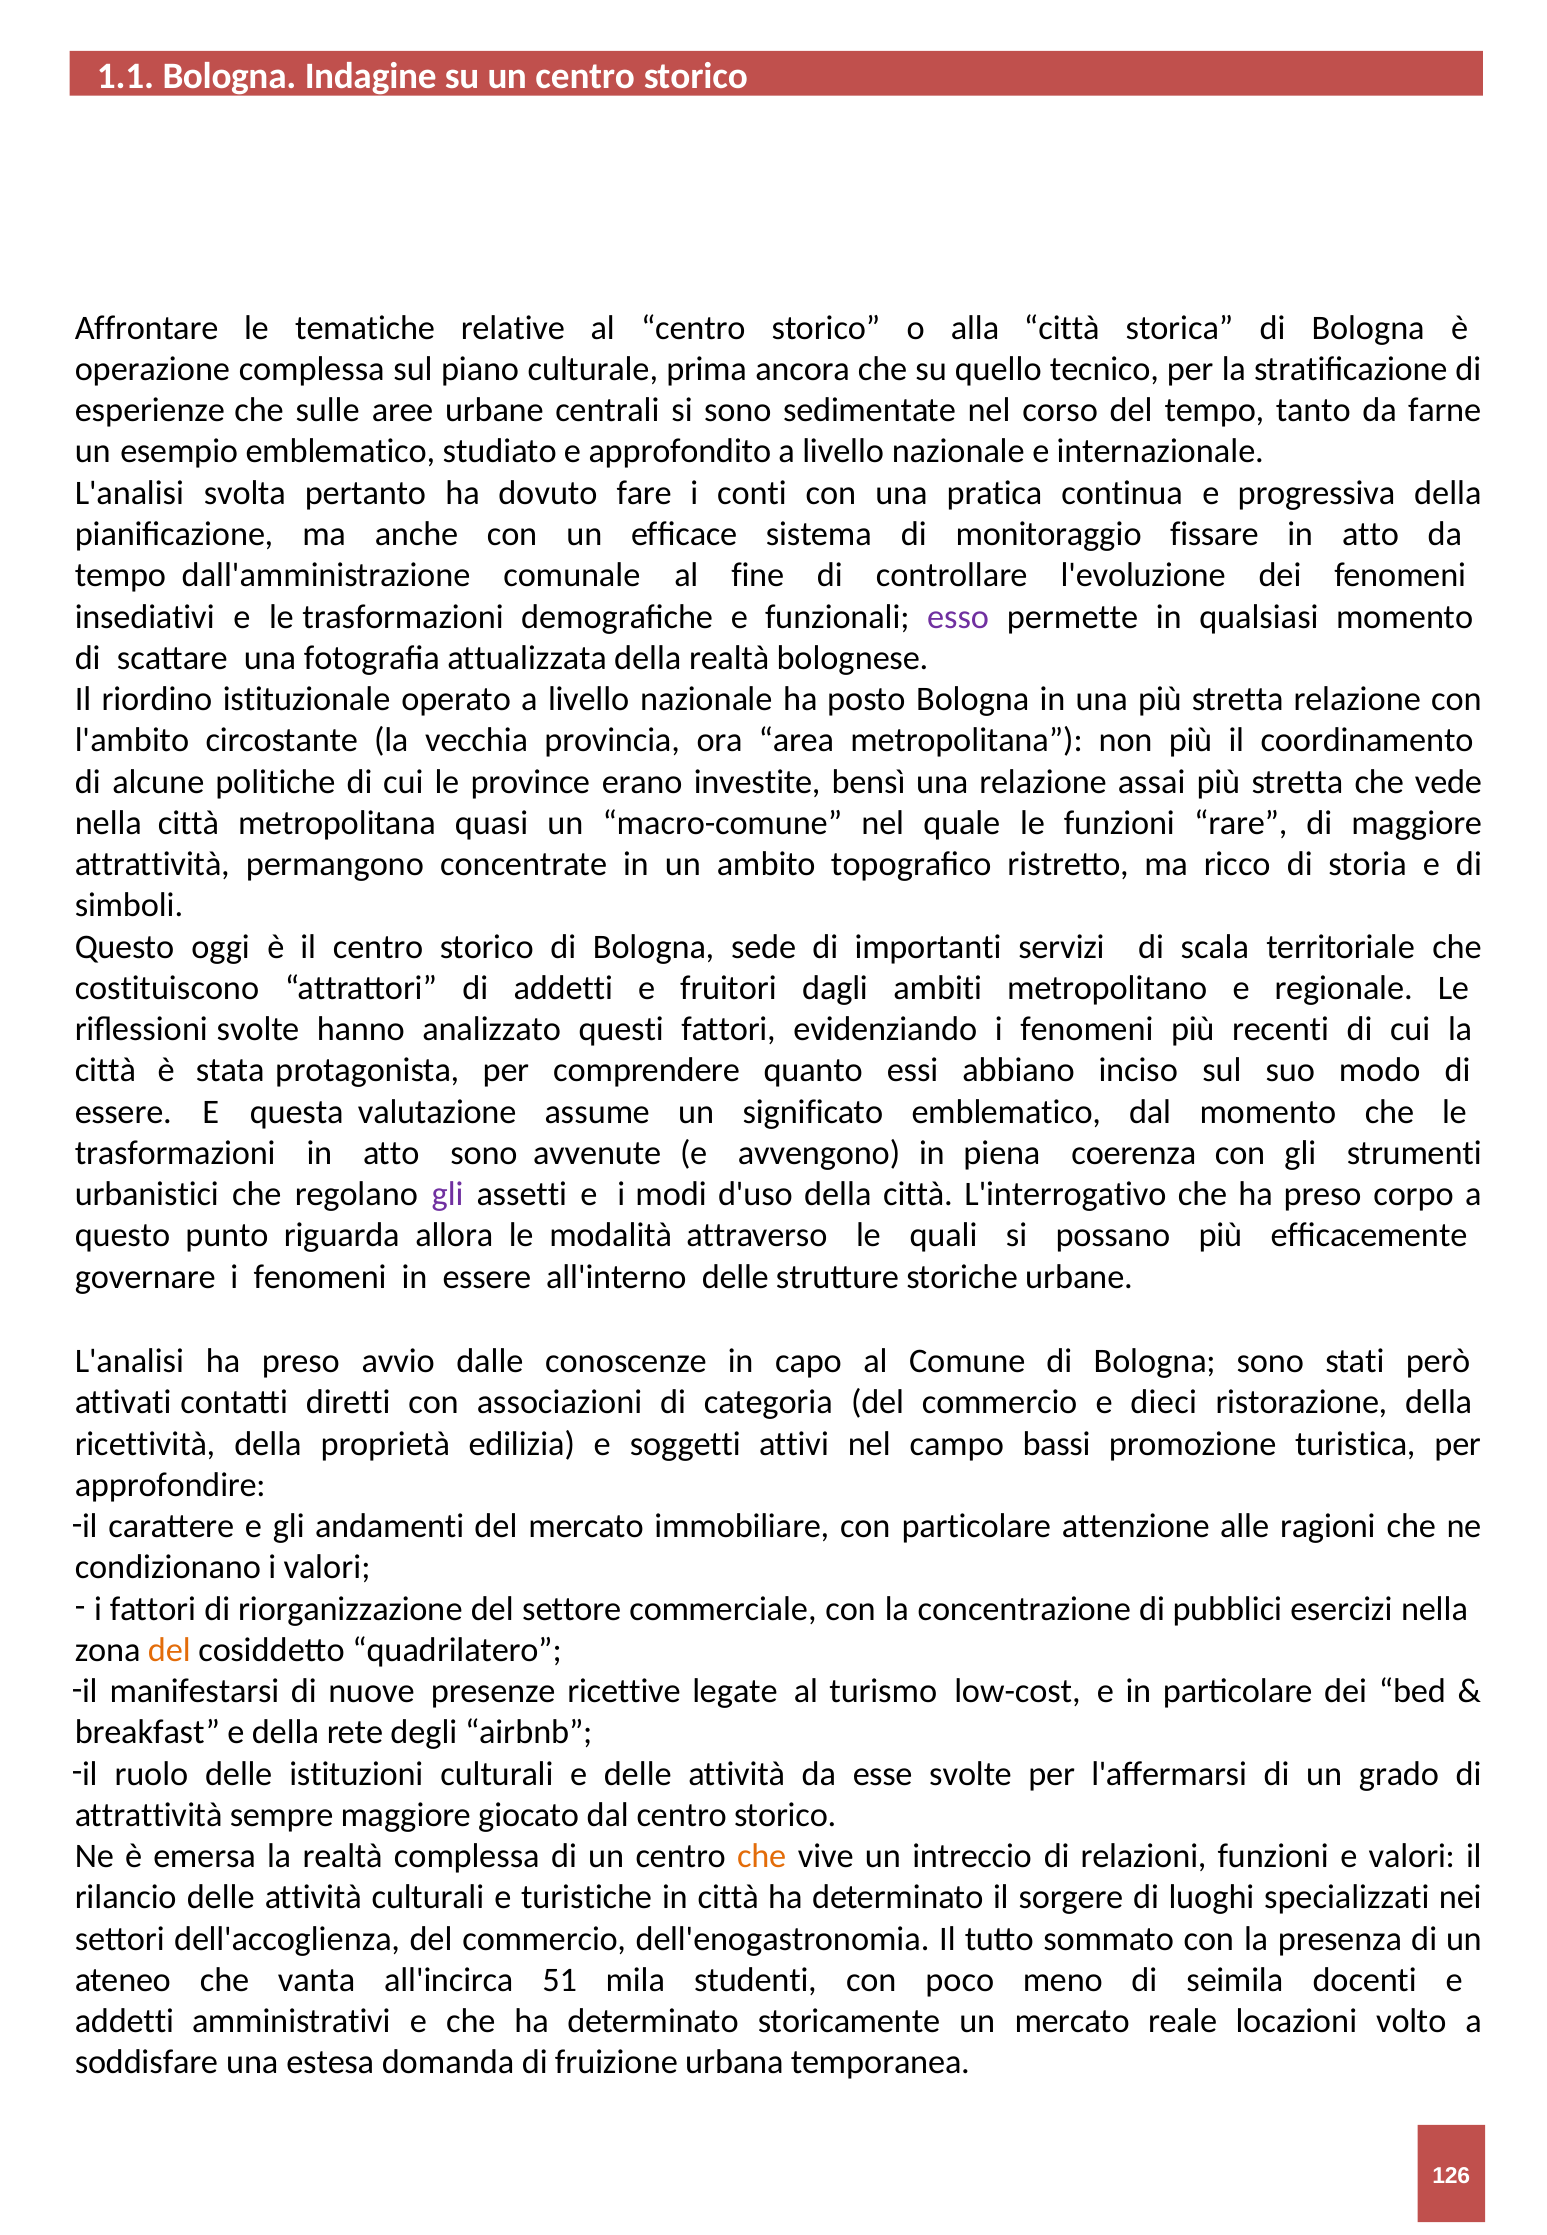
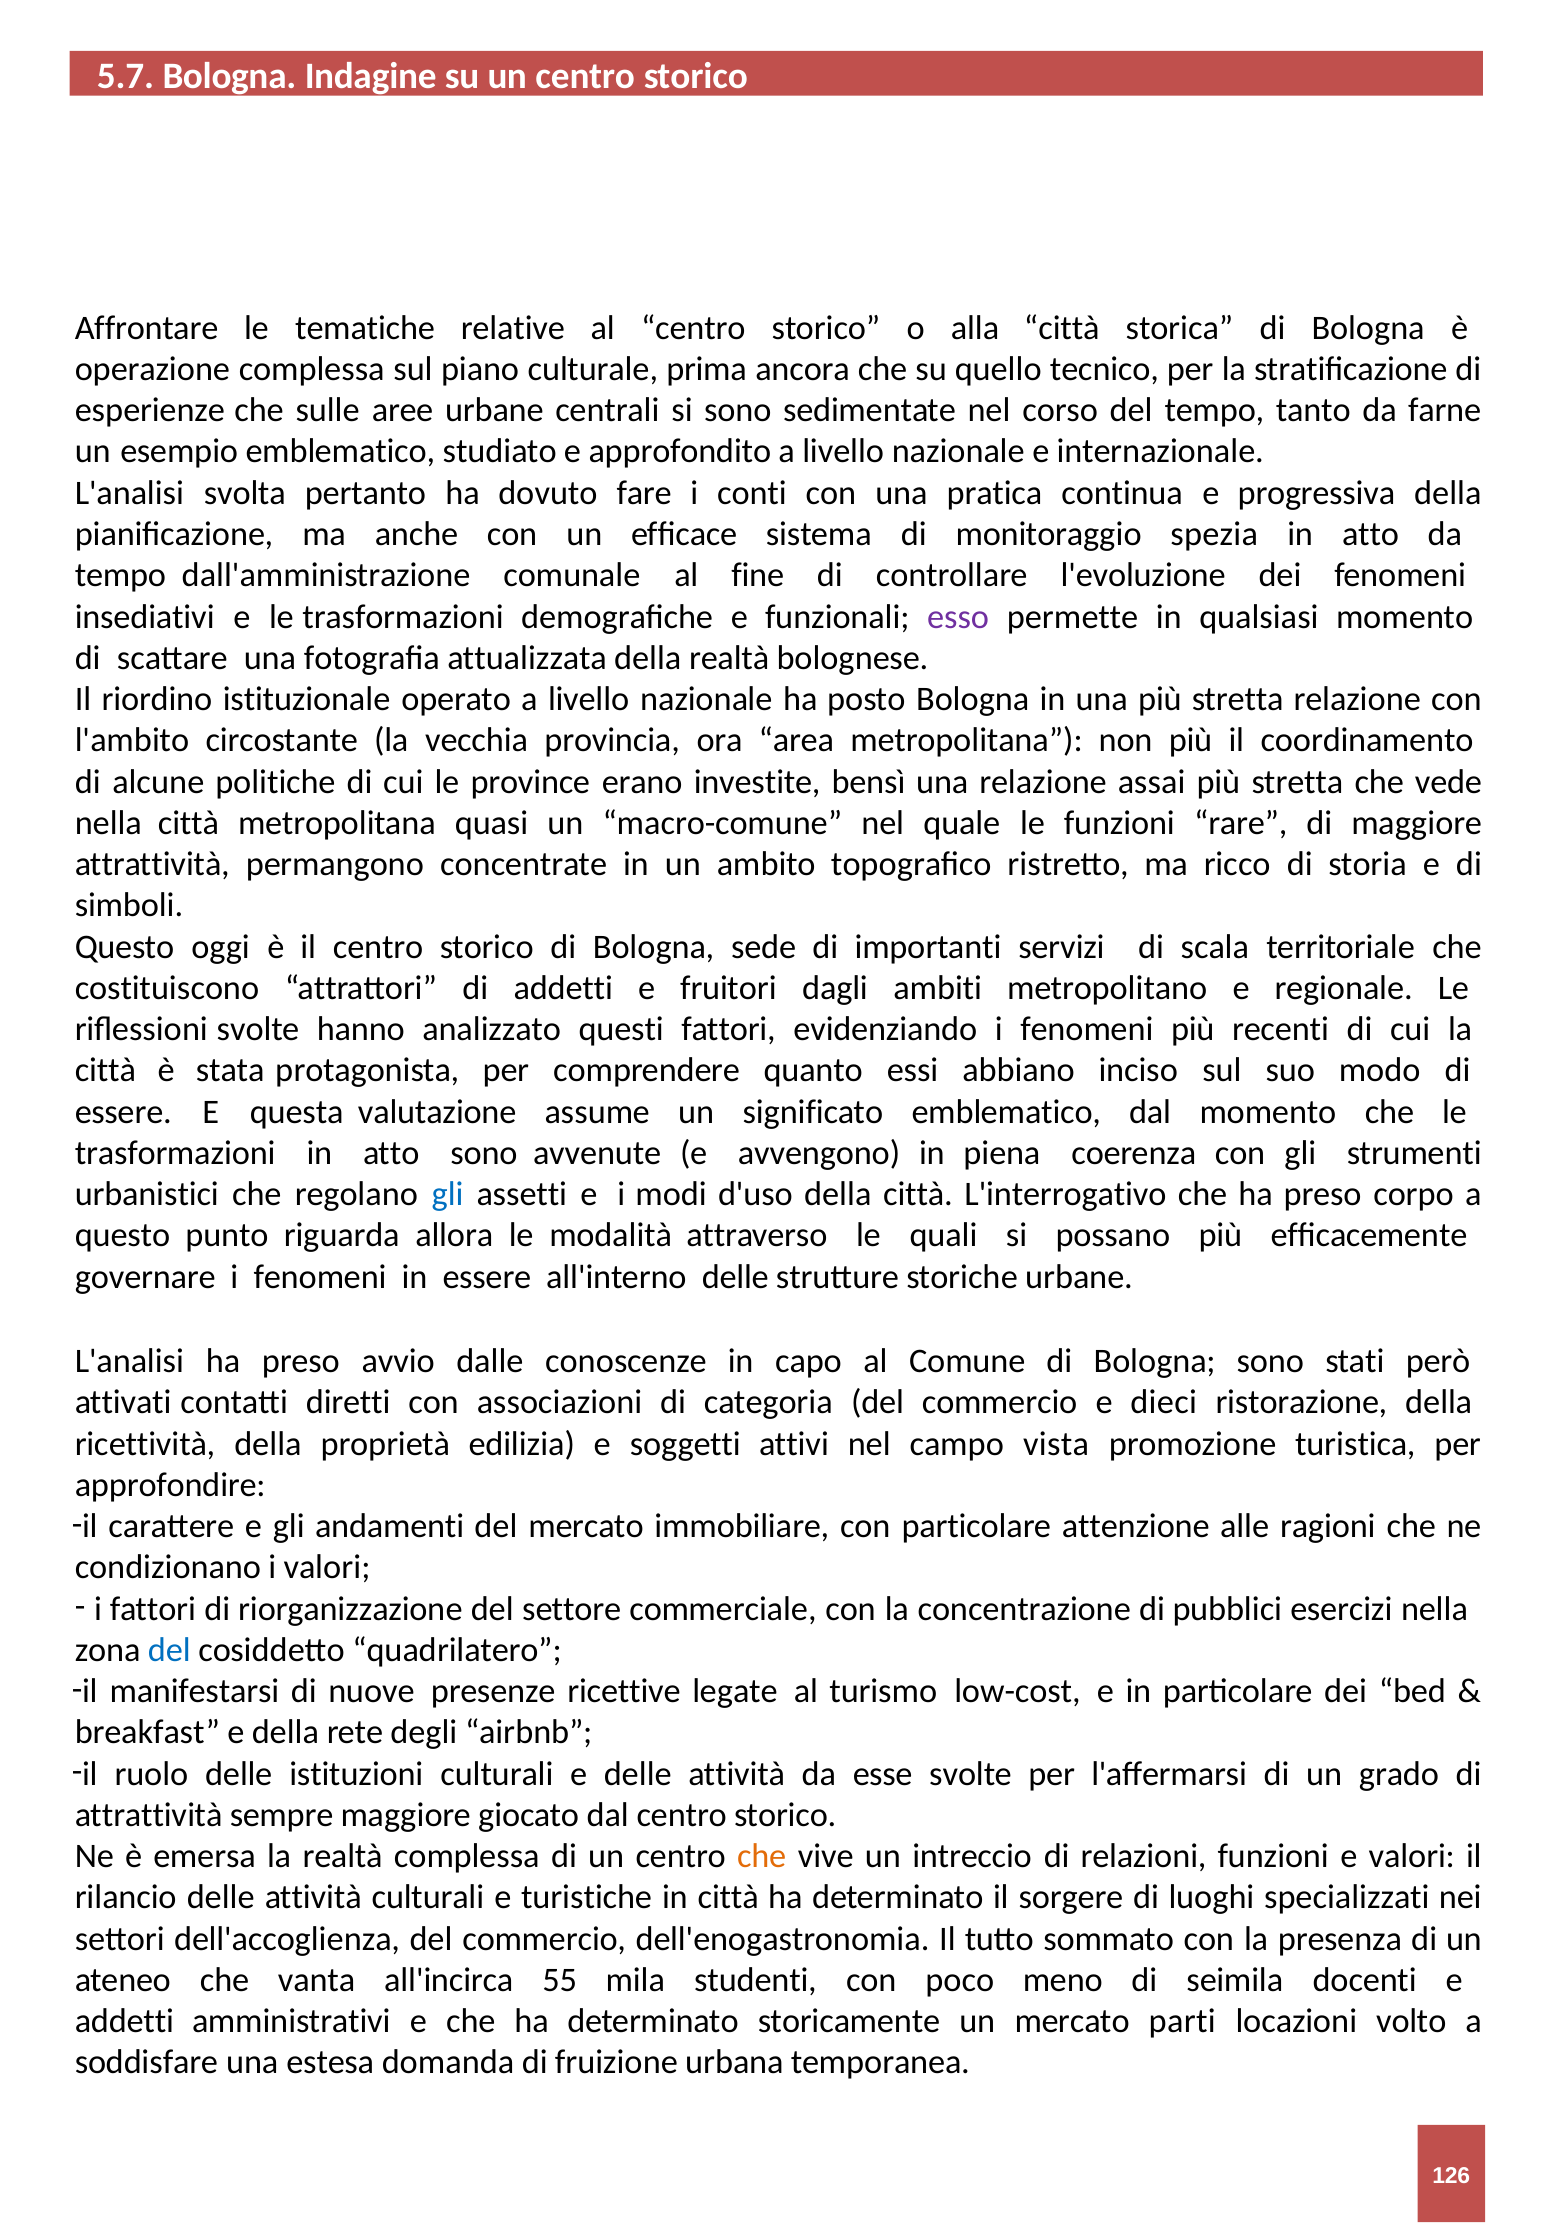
1.1: 1.1 -> 5.7 (125, 76)
fissare: fissare -> spezia (1214, 534)
gli colour: purple -> blue (448, 1194)
bassi: bassi -> vista (1056, 1443)
del colour: orange -> blue (169, 1650)
51: 51 -> 55 (560, 1980)
reale: reale -> parti (1182, 2021)
